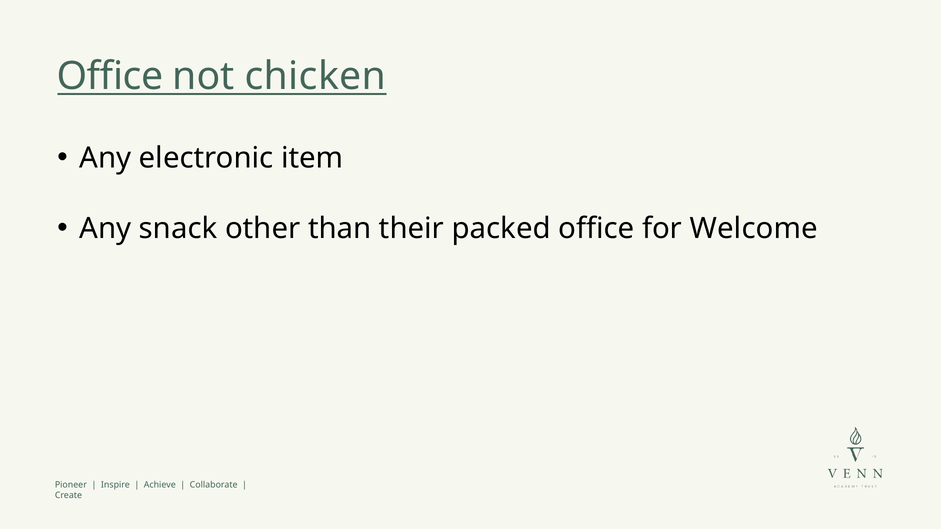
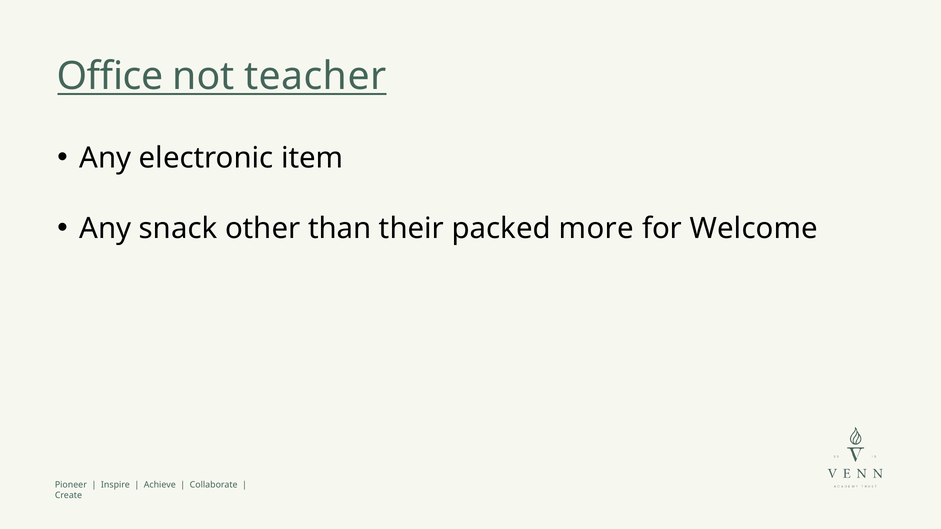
chicken: chicken -> teacher (315, 76)
packed office: office -> more (596, 229)
